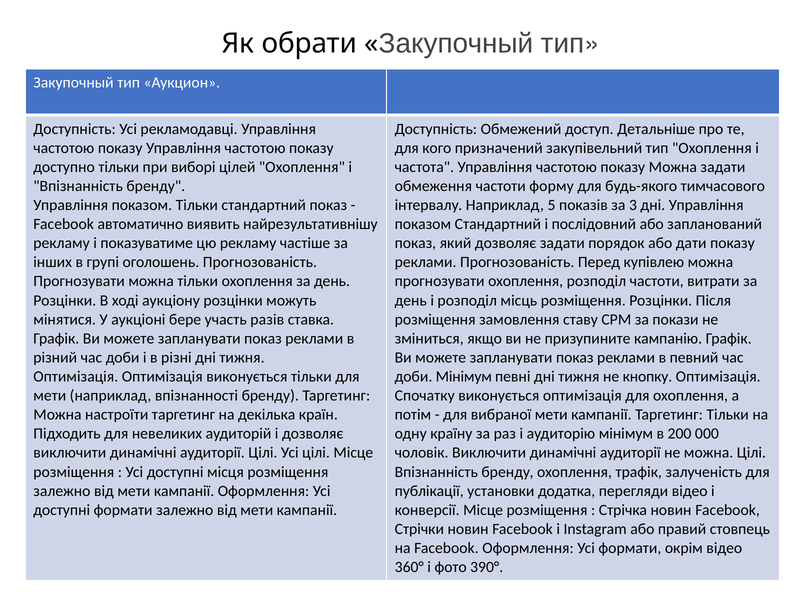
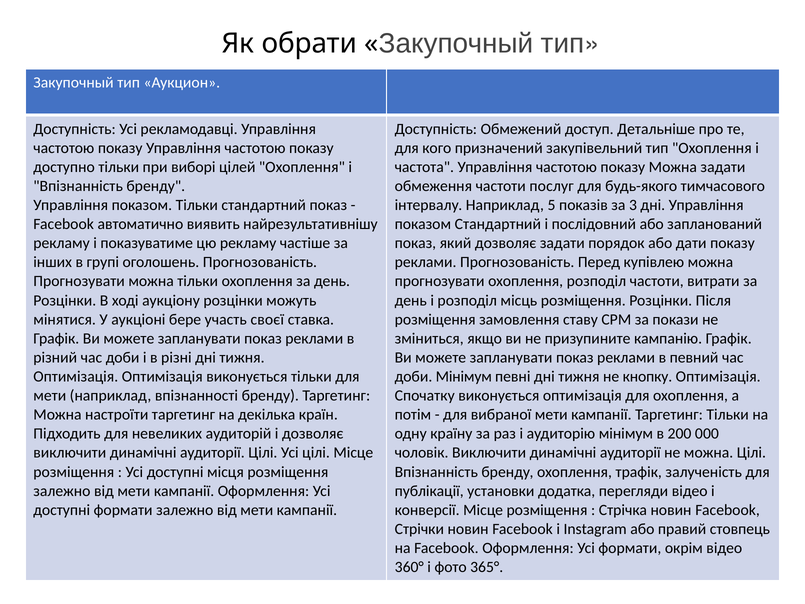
форму: форму -> послуг (552, 186)
разів: разів -> своєї (267, 319)
390°: 390° -> 365° (487, 567)
